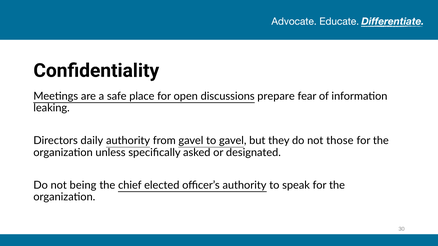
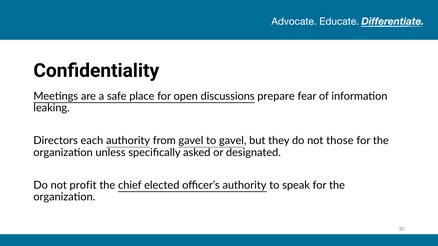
daily: daily -> each (92, 141)
being: being -> profit (83, 186)
